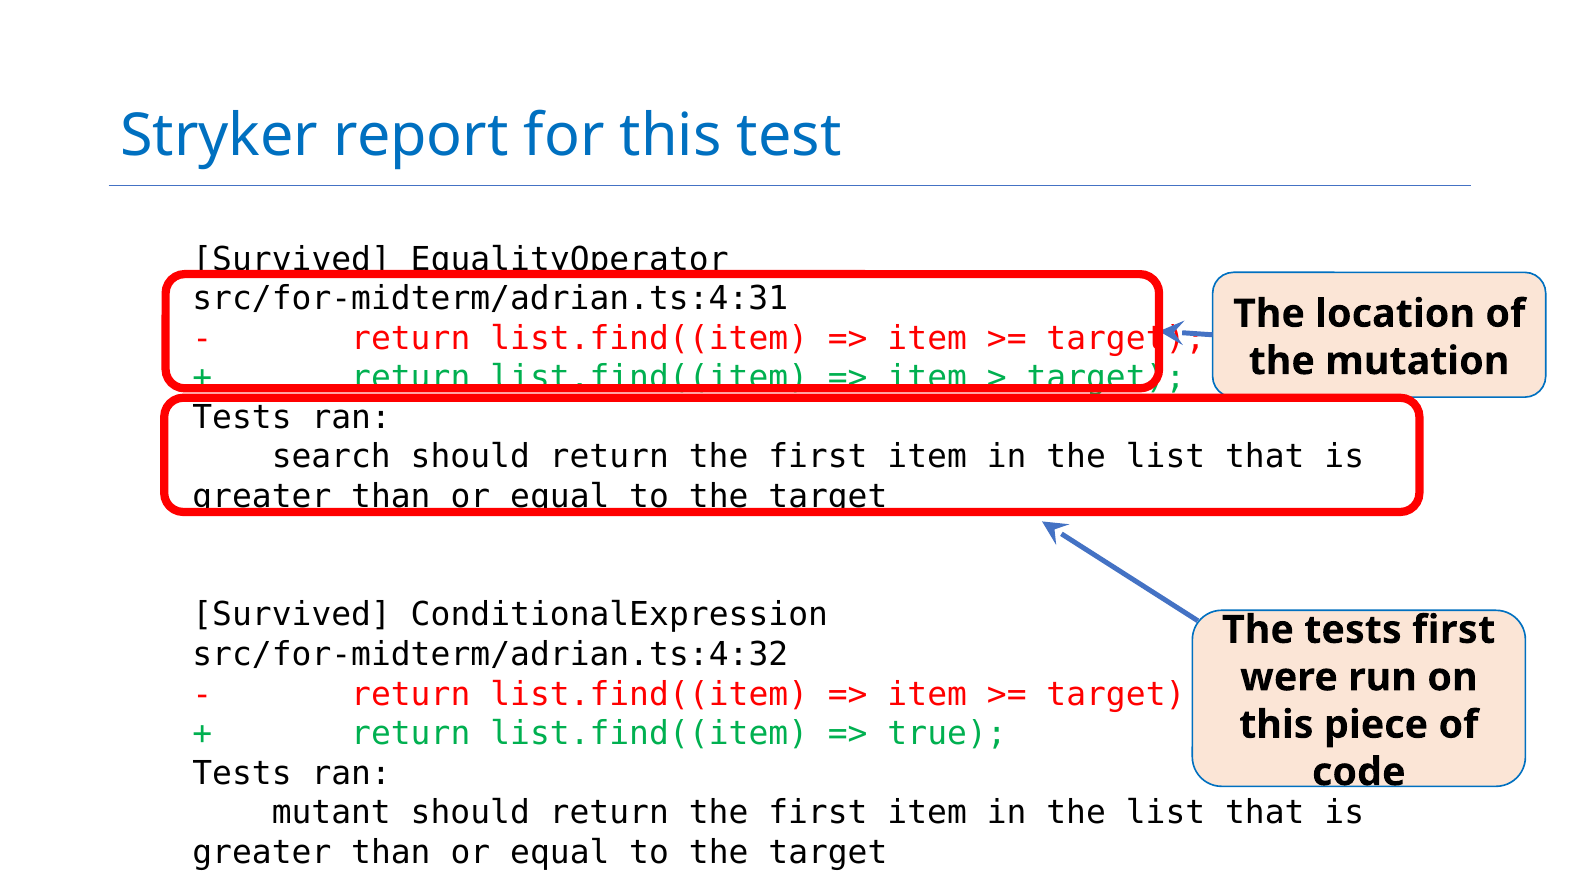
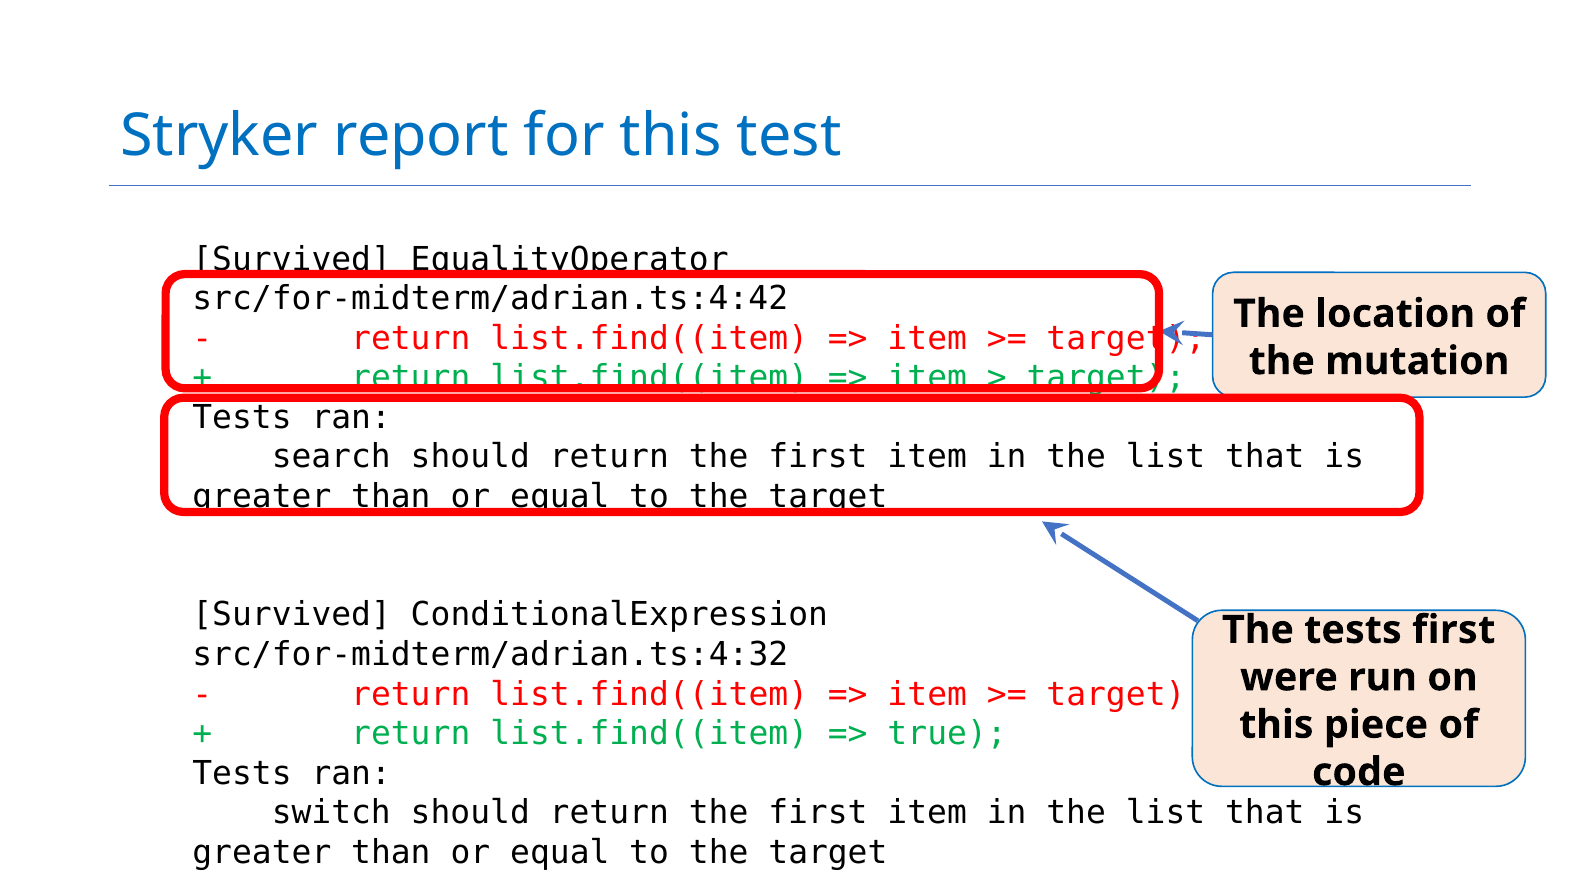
src/for-midterm/adrian.ts:4:31: src/for-midterm/adrian.ts:4:31 -> src/for-midterm/adrian.ts:4:42 (490, 299)
mutant: mutant -> switch (331, 813)
